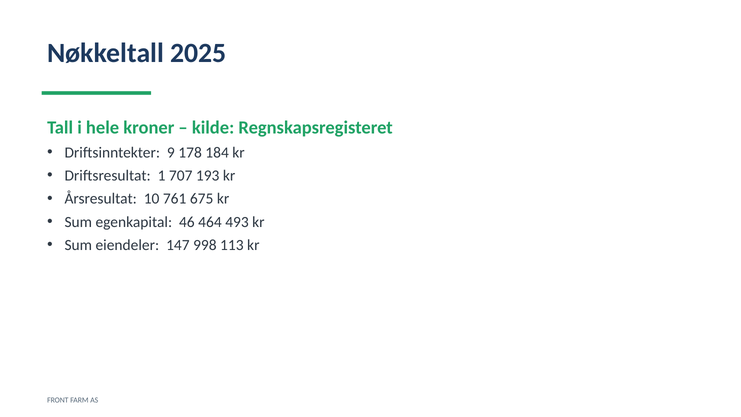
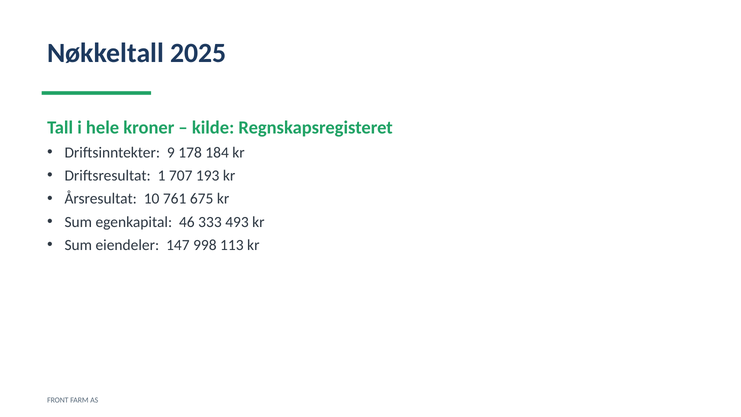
464: 464 -> 333 (210, 222)
